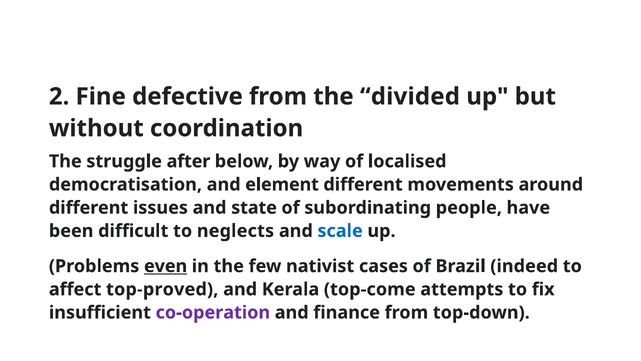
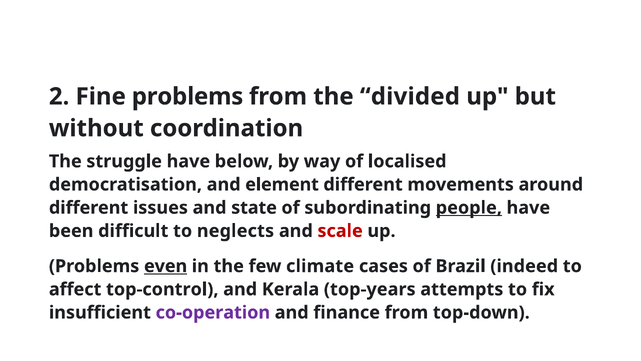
Fine defective: defective -> problems (188, 96)
struggle after: after -> have (188, 161)
people underline: none -> present (469, 208)
scale colour: blue -> red (340, 231)
nativist: nativist -> climate (320, 266)
top-proved: top-proved -> top-control (162, 289)
top-come: top-come -> top-years (370, 289)
